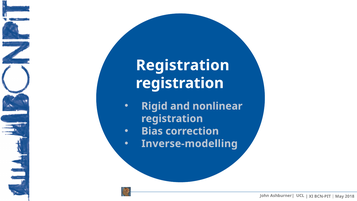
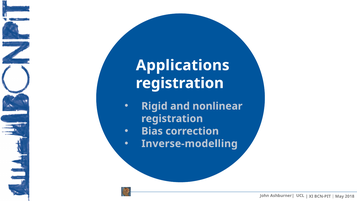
Registration: Registration -> Applications (183, 65)
